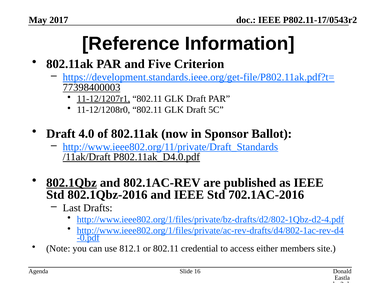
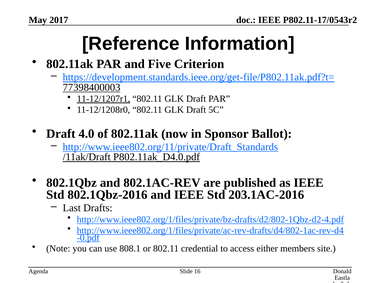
802.1Qbz underline: present -> none (72, 182)
702.1AC-2016: 702.1AC-2016 -> 203.1AC-2016 (266, 195)
812.1: 812.1 -> 808.1 (130, 248)
